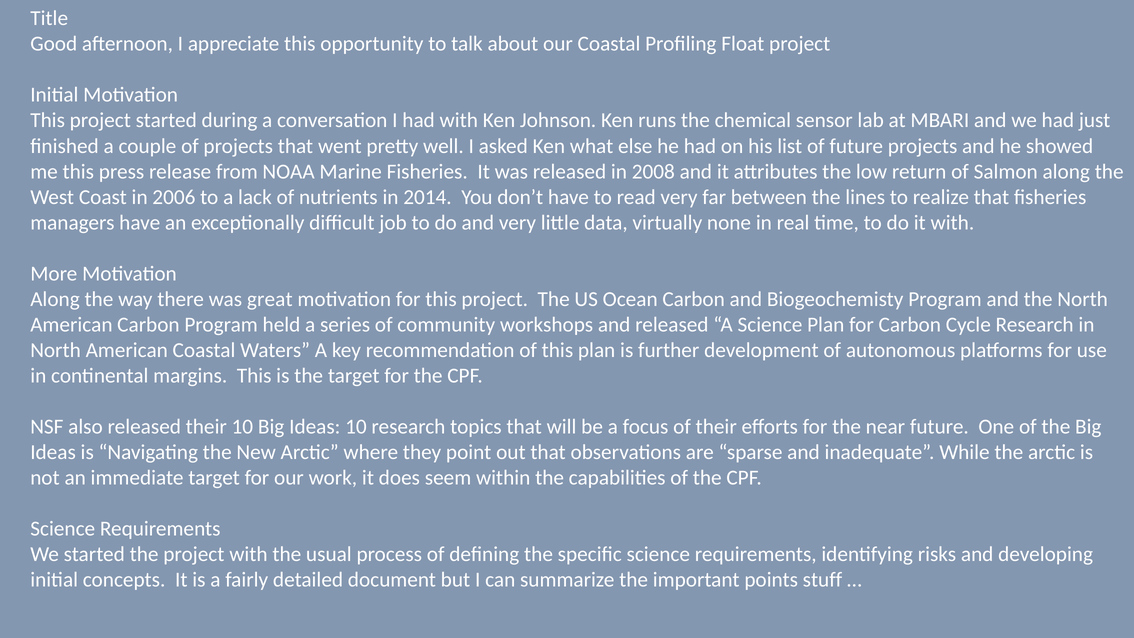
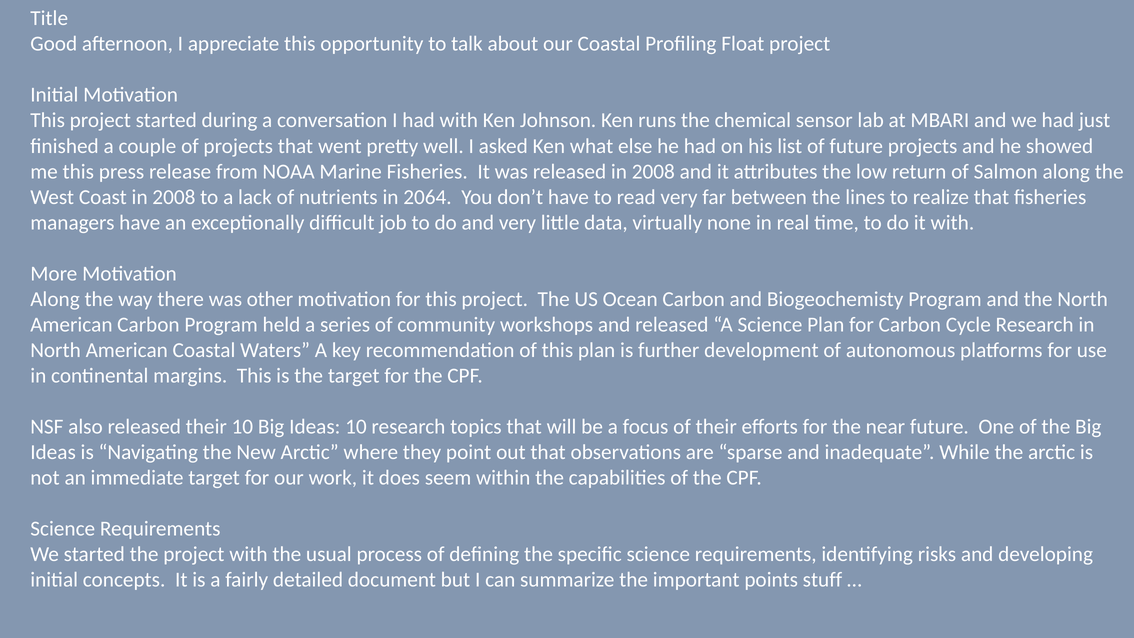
Coast in 2006: 2006 -> 2008 (174, 197)
2014: 2014 -> 2064 (428, 197)
great: great -> other (270, 299)
